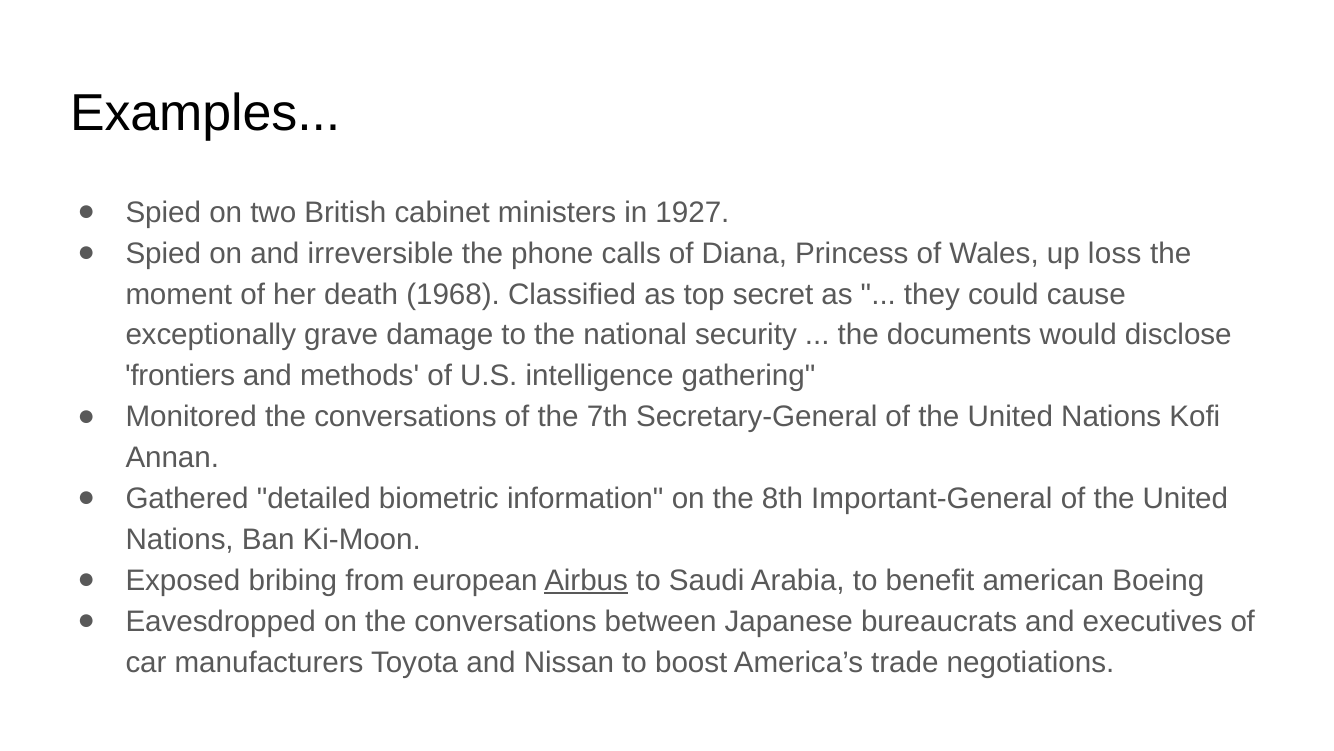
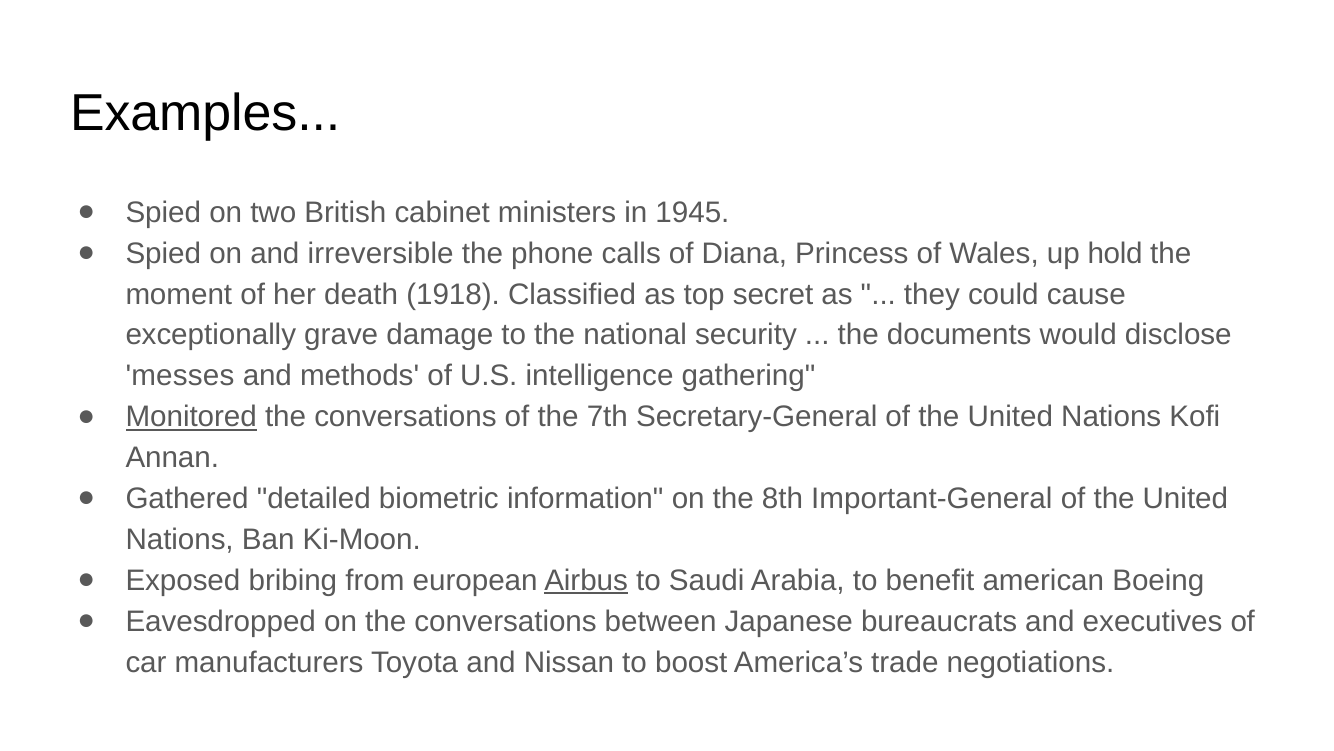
1927: 1927 -> 1945 (692, 212)
loss: loss -> hold (1115, 253)
1968: 1968 -> 1918 (453, 294)
frontiers: frontiers -> messes (180, 376)
Monitored underline: none -> present (191, 417)
